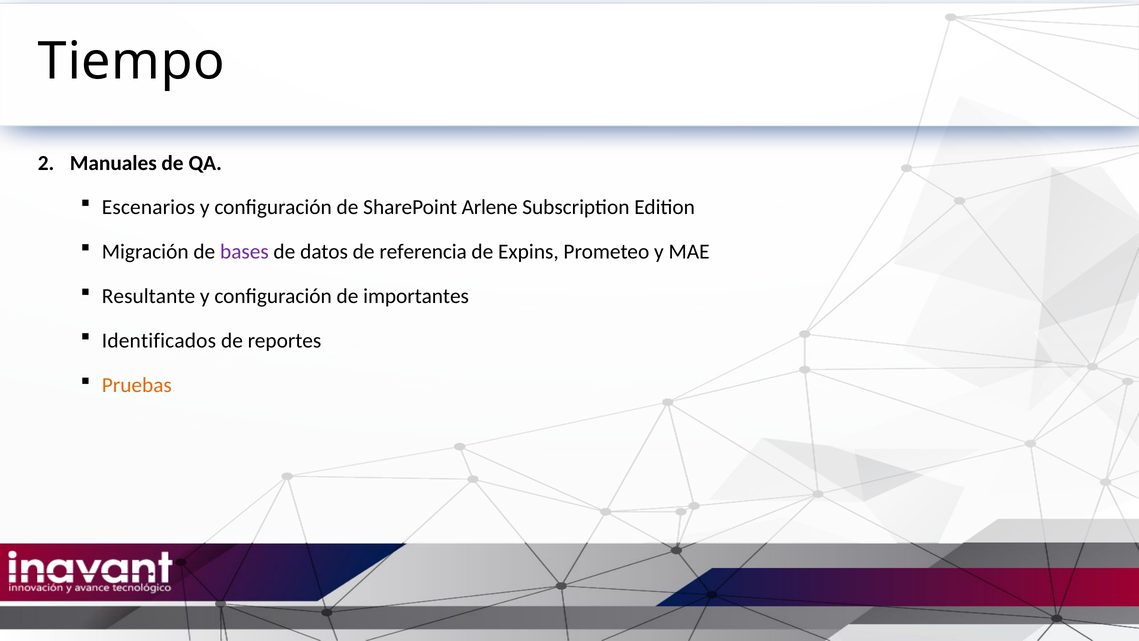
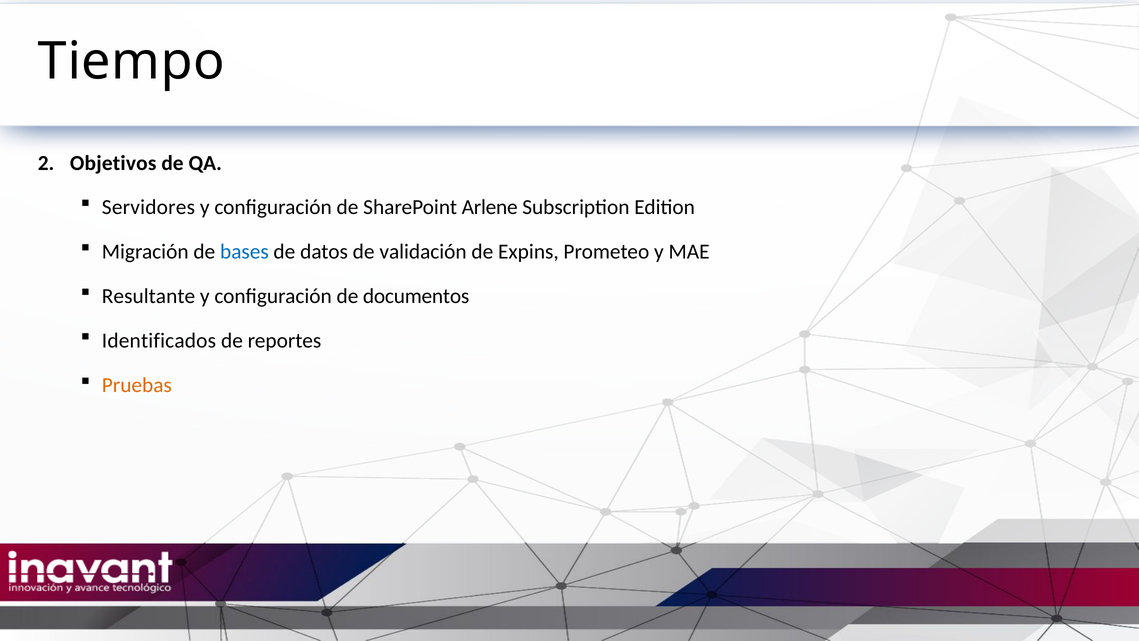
Manuales: Manuales -> Objetivos (113, 163)
Escenarios: Escenarios -> Servidores (148, 207)
bases colour: purple -> blue (244, 252)
referencia: referencia -> validación (423, 252)
importantes: importantes -> documentos (416, 296)
